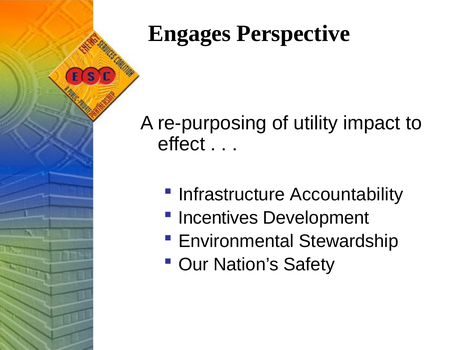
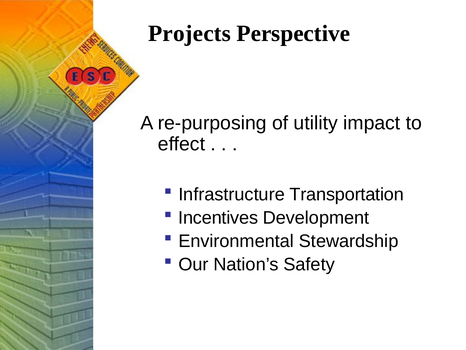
Engages: Engages -> Projects (190, 34)
Accountability: Accountability -> Transportation (347, 194)
